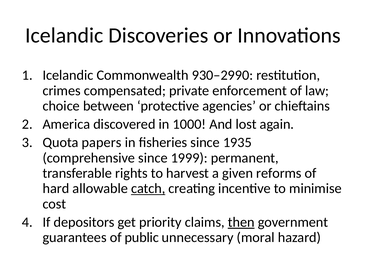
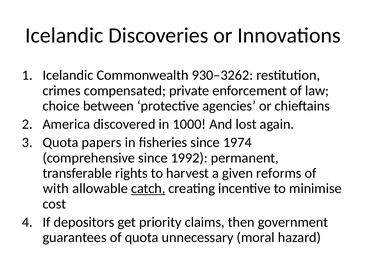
930–2990: 930–2990 -> 930–3262 (222, 75)
1935: 1935 -> 1974 (237, 143)
1999: 1999 -> 1992 (189, 158)
hard: hard -> with (56, 189)
then underline: present -> none (241, 223)
of public: public -> quota (142, 238)
